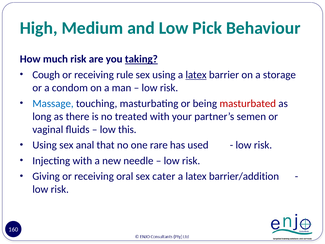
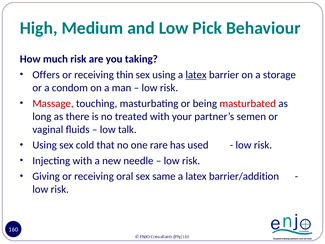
taking underline: present -> none (141, 59)
Cough: Cough -> Offers (46, 75)
rule: rule -> thin (125, 75)
Massage colour: blue -> red (53, 103)
this: this -> talk (127, 129)
anal: anal -> cold (85, 145)
cater: cater -> same (164, 176)
